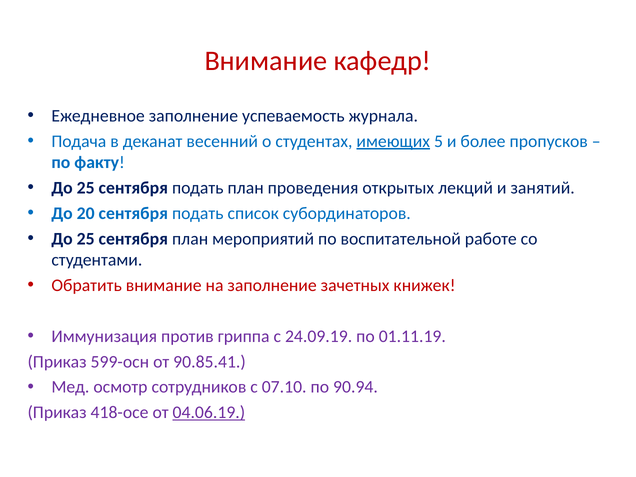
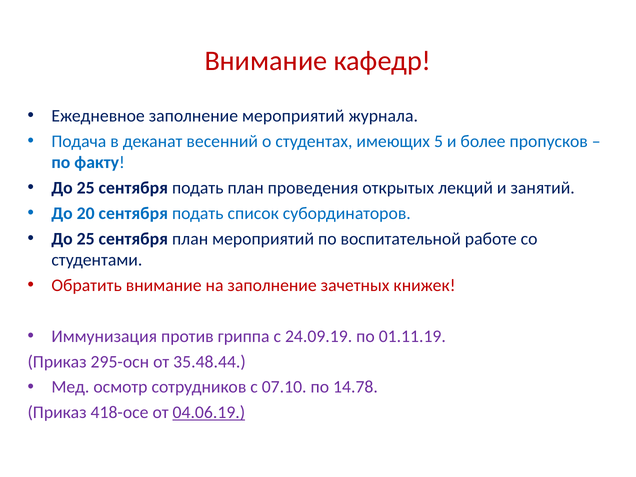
заполнение успеваемость: успеваемость -> мероприятий (293, 116)
имеющих underline: present -> none (393, 141)
599-осн: 599-осн -> 295-осн (120, 362)
90.85.41: 90.85.41 -> 35.48.44 (210, 362)
90.94: 90.94 -> 14.78 (356, 387)
